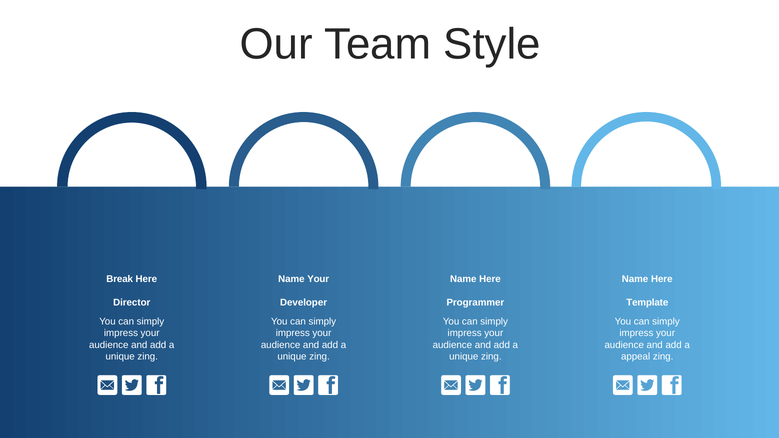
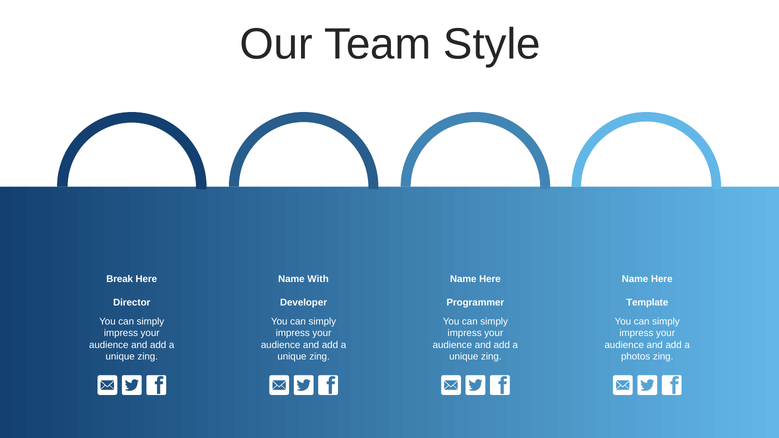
Name Your: Your -> With (318, 279)
appeal: appeal -> photos (636, 357)
